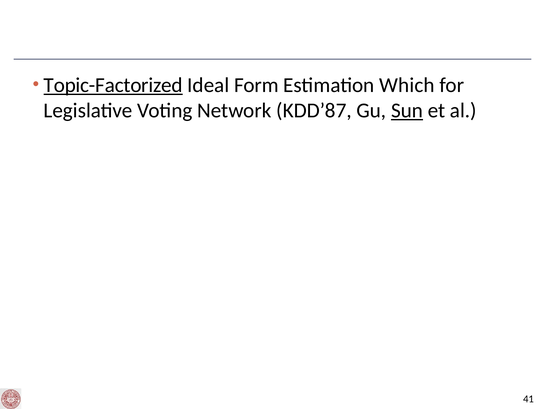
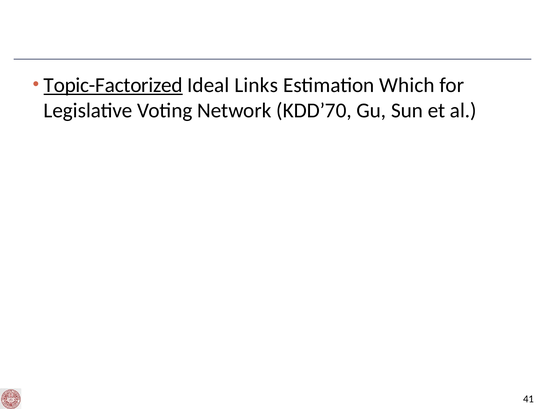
Form: Form -> Links (256, 85)
KDD’87: KDD’87 -> KDD’70 (314, 111)
Sun underline: present -> none (407, 111)
